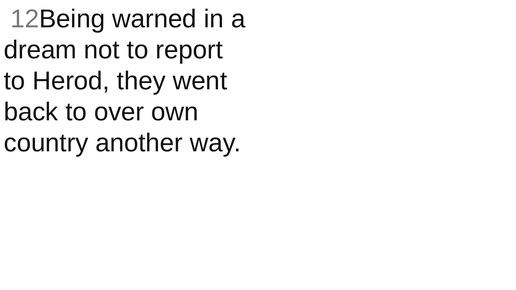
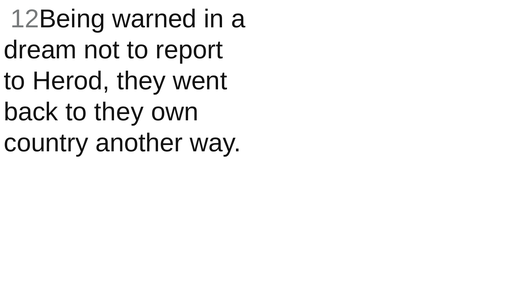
to over: over -> they (119, 112)
